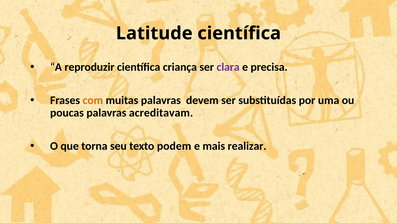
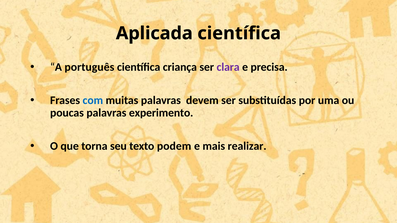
Latitude: Latitude -> Aplicada (154, 33)
reproduzir: reproduzir -> português (89, 67)
com colour: orange -> blue (93, 100)
acreditavam: acreditavam -> experimento (161, 113)
